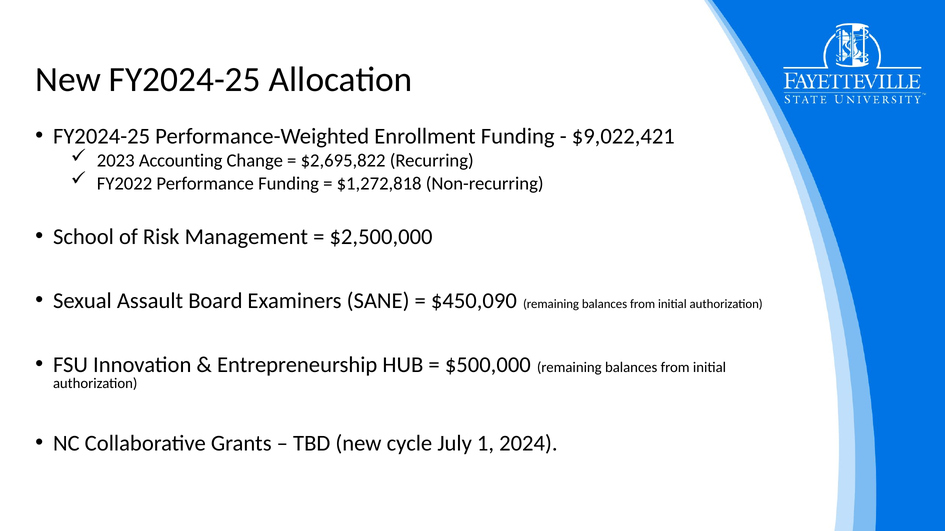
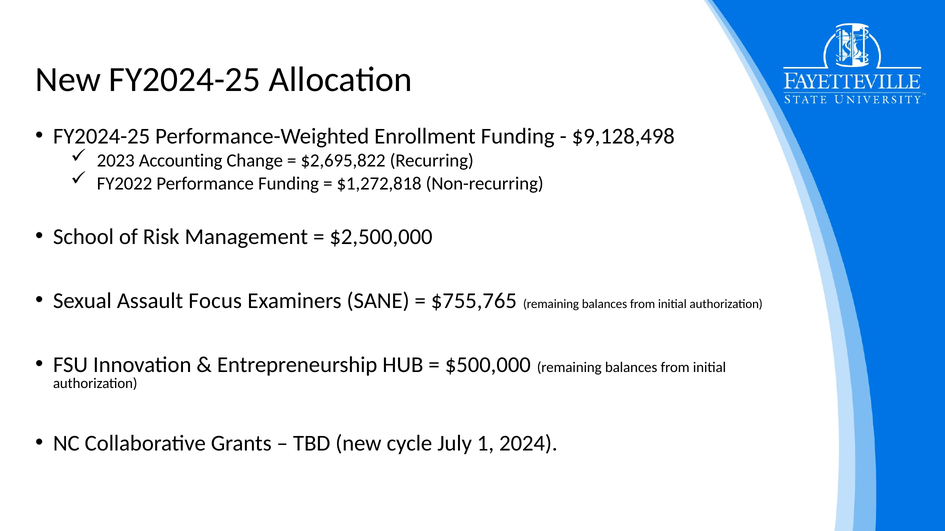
$9,022,421: $9,022,421 -> $9,128,498 (623, 136)
Board: Board -> Focus (215, 301)
$450,090: $450,090 -> $755,765 (474, 301)
